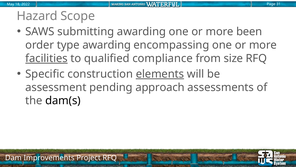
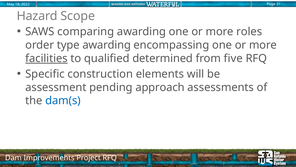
submitting: submitting -> comparing (86, 32)
been: been -> roles (249, 32)
compliance: compliance -> determined (163, 58)
size: size -> five (233, 58)
elements underline: present -> none (160, 74)
dam(s colour: black -> blue (63, 100)
